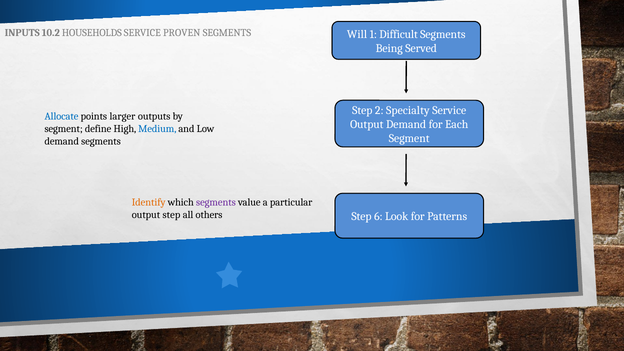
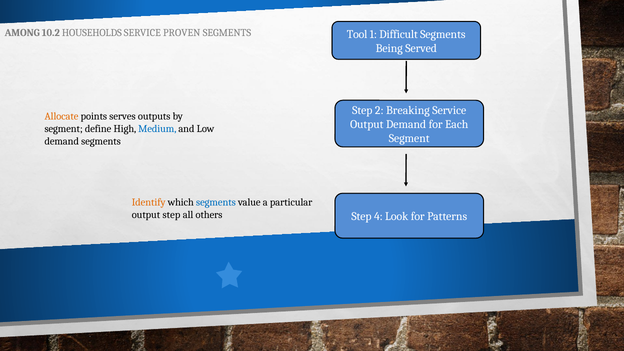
INPUTS: INPUTS -> AMONG (22, 33)
Will: Will -> Tool (357, 34)
Specialty: Specialty -> Breaking (408, 110)
Allocate colour: blue -> orange (61, 116)
larger: larger -> serves (122, 116)
segments colour: purple -> blue (216, 203)
6: 6 -> 4 (378, 217)
